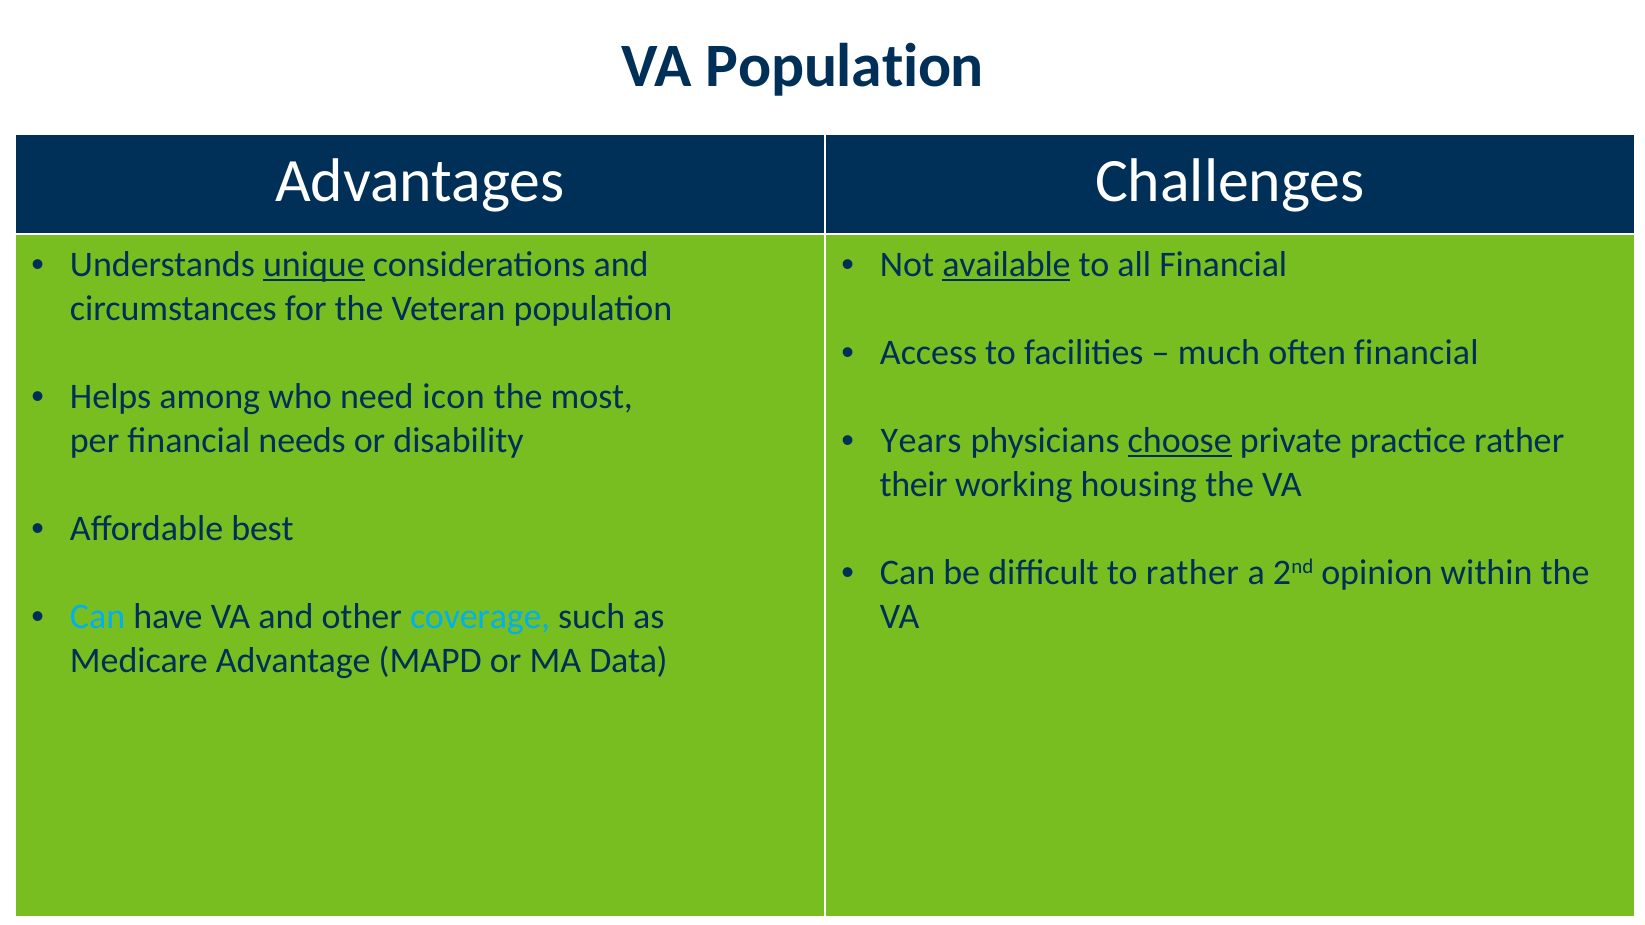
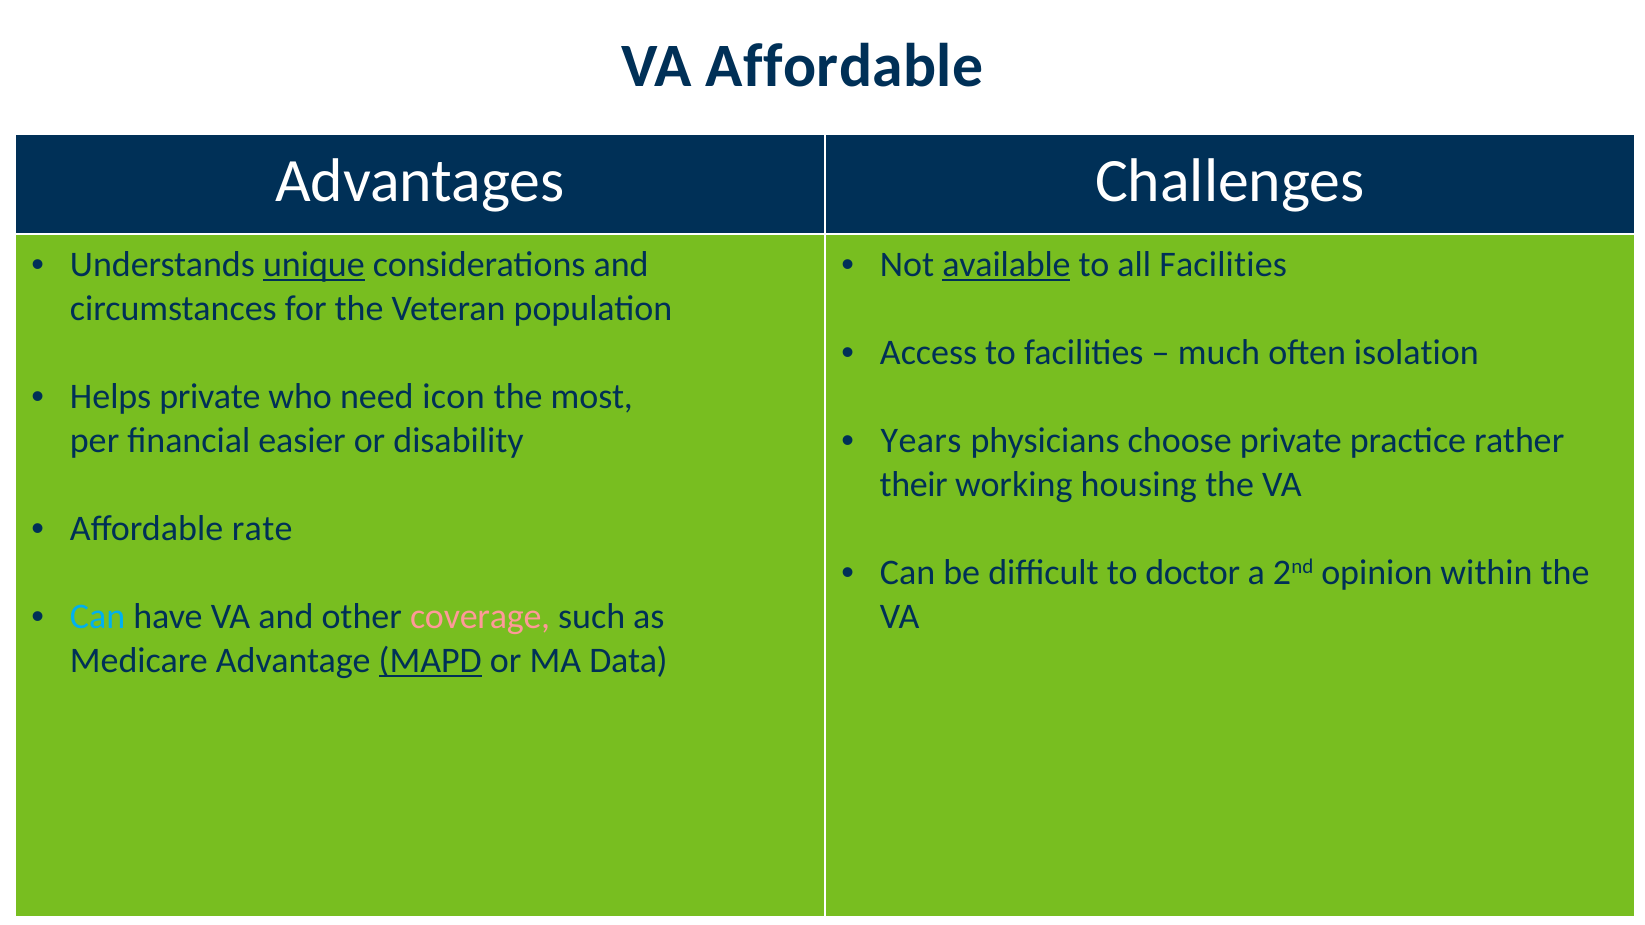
VA Population: Population -> Affordable (845, 66)
all Financial: Financial -> Facilities (1223, 265)
often financial: financial -> isolation (1416, 353)
Helps among: among -> private (210, 397)
choose underline: present -> none (1180, 441)
needs: needs -> easier (302, 441)
best: best -> rate (262, 529)
to rather: rather -> doctor (1193, 573)
coverage colour: light blue -> pink (480, 617)
MAPD underline: none -> present (430, 661)
